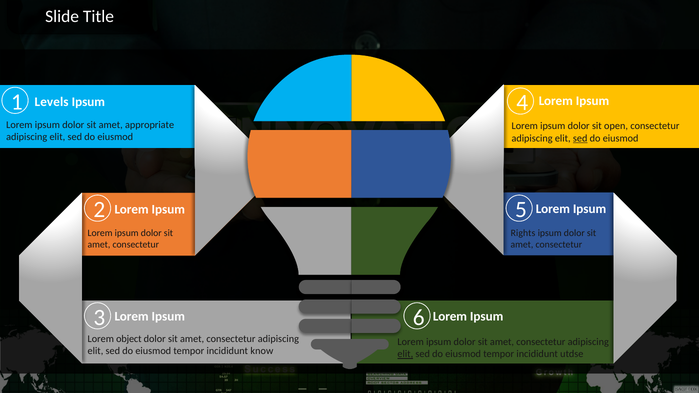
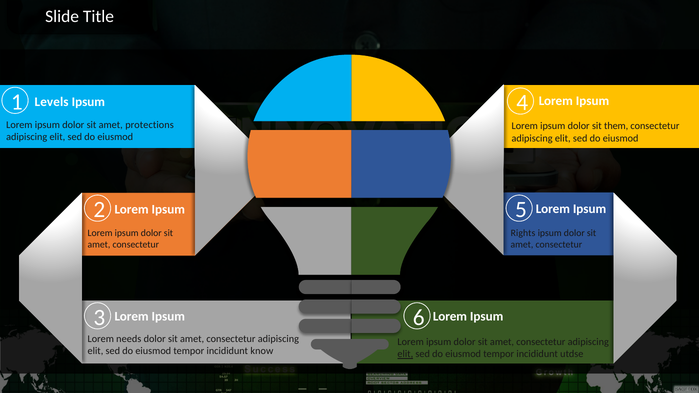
appropriate: appropriate -> protections (150, 125)
open: open -> them (616, 126)
sed underline: present -> none (580, 138)
object: object -> needs (129, 339)
